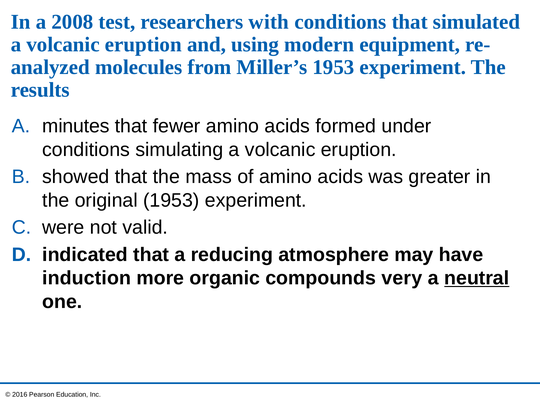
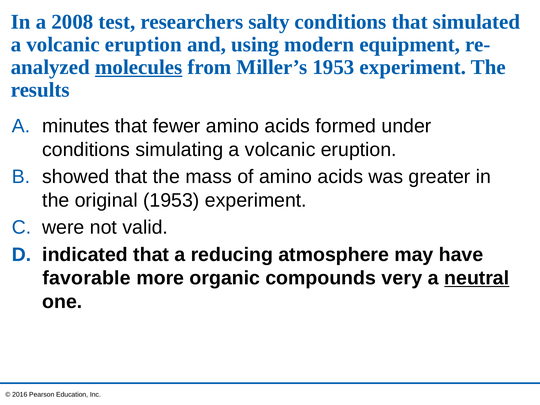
with: with -> salty (269, 22)
molecules underline: none -> present (139, 67)
induction: induction -> favorable (87, 278)
